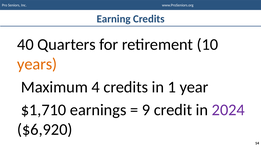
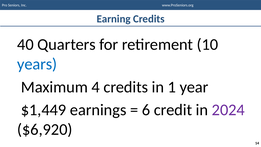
years colour: orange -> blue (37, 64)
$1,710: $1,710 -> $1,449 (44, 110)
9: 9 -> 6 (146, 110)
